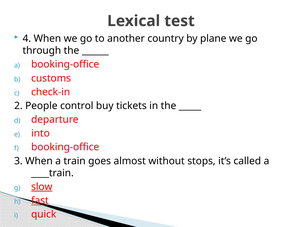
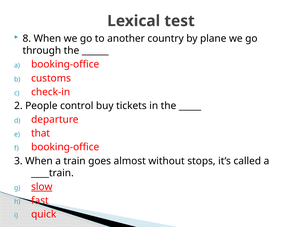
4: 4 -> 8 (27, 38)
into: into -> that (41, 133)
fast underline: present -> none (40, 200)
